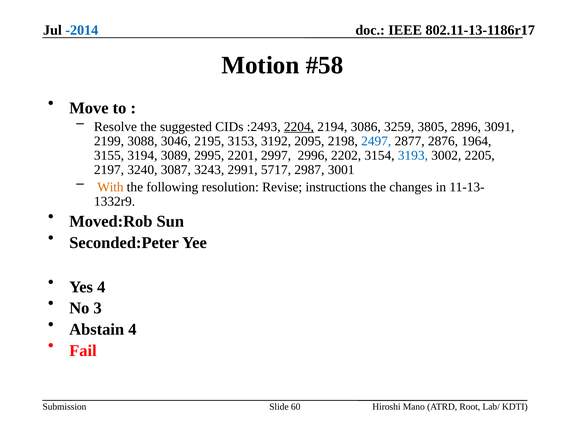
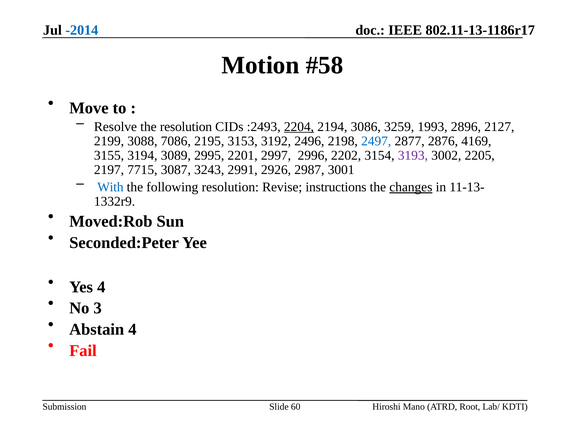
the suggested: suggested -> resolution (186, 127)
3805: 3805 -> 1993 (433, 127)
3091: 3091 -> 2127 (499, 127)
3046: 3046 -> 7086 (176, 141)
2095: 2095 -> 2496 (309, 141)
1964: 1964 -> 4169 (476, 141)
3193 colour: blue -> purple (413, 155)
3240: 3240 -> 7715 (142, 170)
5717: 5717 -> 2926 (276, 170)
With colour: orange -> blue (110, 187)
changes underline: none -> present (411, 187)
